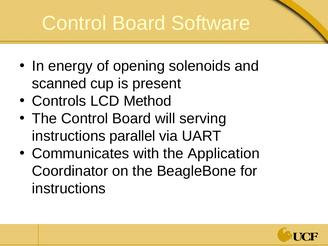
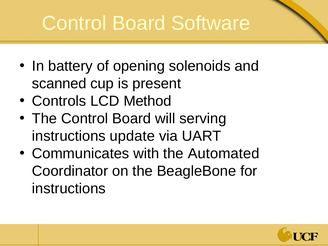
energy: energy -> battery (70, 66)
parallel: parallel -> update (132, 136)
Application: Application -> Automated (224, 154)
